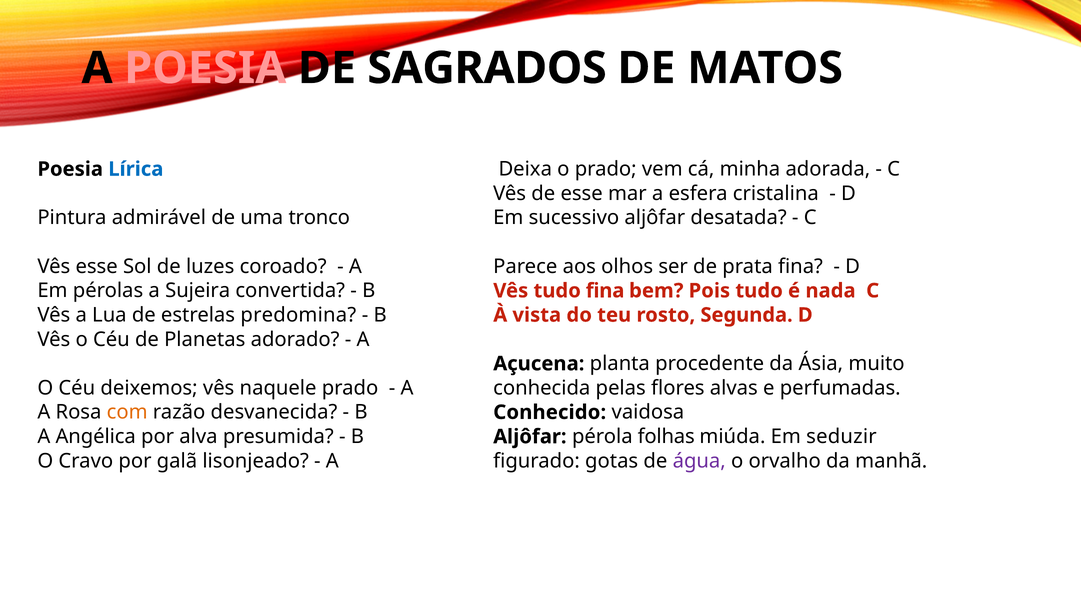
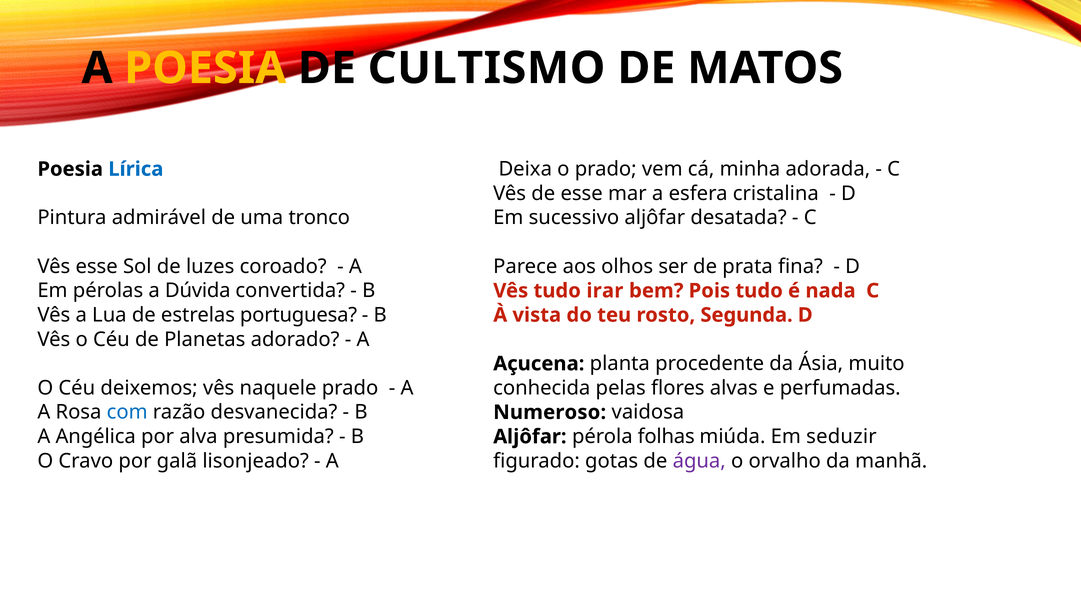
POESIA colour: pink -> yellow (205, 68)
SAGRADOS: SAGRADOS -> CULTISMO (487, 68)
Sujeira: Sujeira -> Dúvida (198, 291)
tudo fina: fina -> irar (605, 291)
predomina: predomina -> portuguesa (299, 315)
com colour: orange -> blue (127, 412)
Conhecido: Conhecido -> Numeroso (550, 412)
